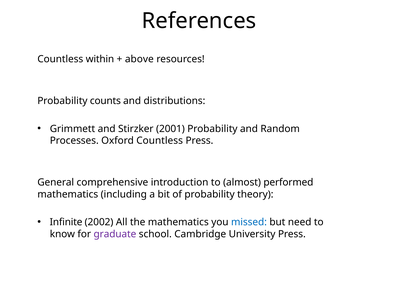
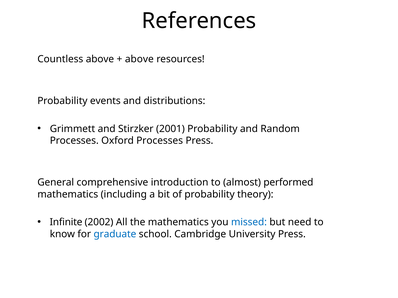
Countless within: within -> above (100, 59)
counts: counts -> events (105, 101)
Oxford Countless: Countless -> Processes (160, 141)
graduate colour: purple -> blue (115, 234)
